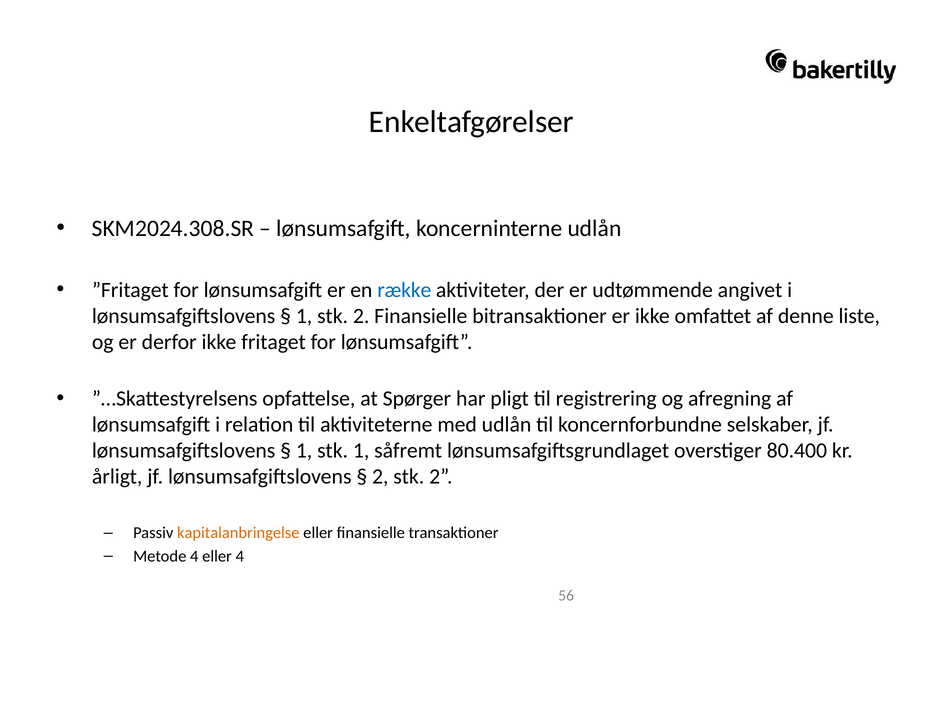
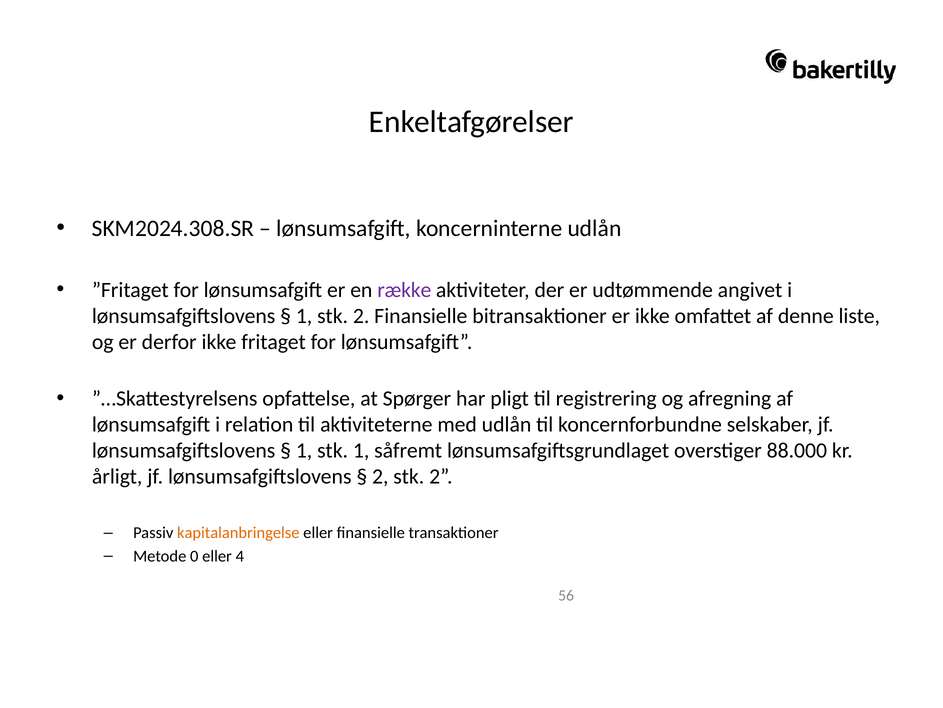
række colour: blue -> purple (404, 290)
80.400: 80.400 -> 88.000 (797, 450)
Metode 4: 4 -> 0 (194, 556)
